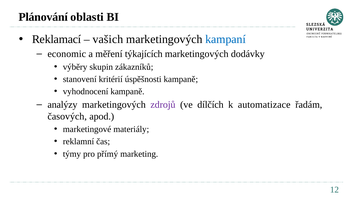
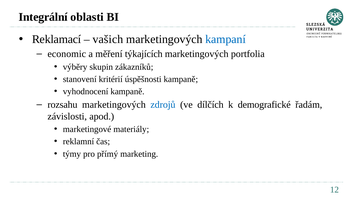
Plánování: Plánování -> Integrální (43, 17)
dodávky: dodávky -> portfolia (248, 54)
analýzy: analýzy -> rozsahu (62, 105)
zdrojů colour: purple -> blue (163, 105)
automatizace: automatizace -> demografické (264, 105)
časových: časových -> závislosti (67, 116)
